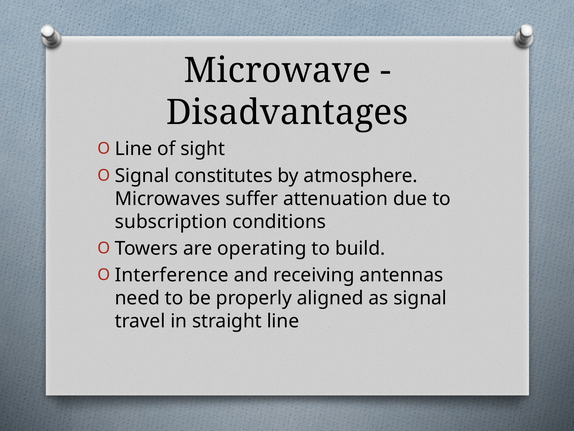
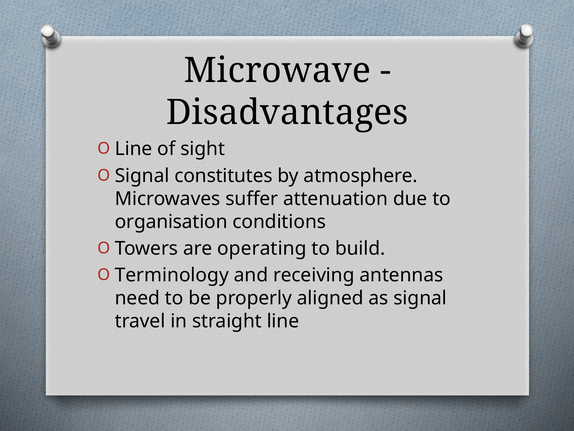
subscription: subscription -> organisation (171, 221)
Interference: Interference -> Terminology (172, 275)
